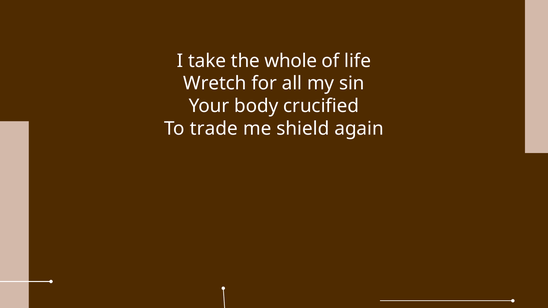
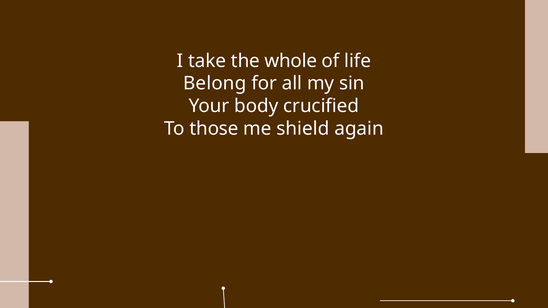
Wretch: Wretch -> Belong (215, 83)
trade: trade -> those (214, 129)
